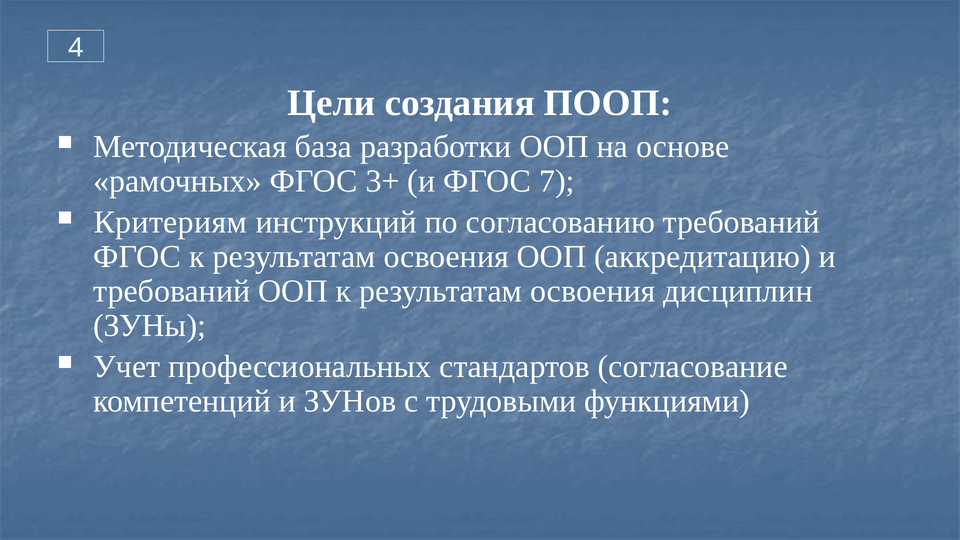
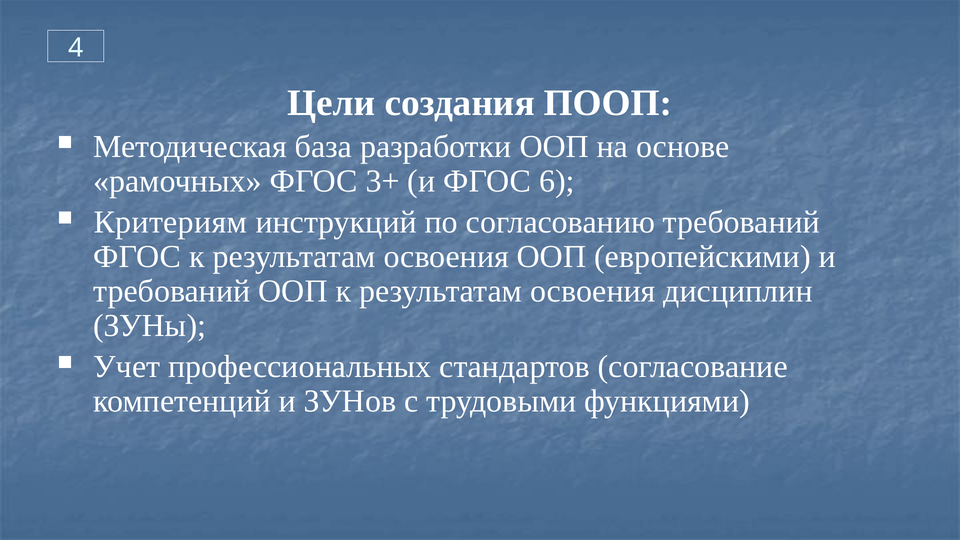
7: 7 -> 6 (557, 181)
аккредитацию: аккредитацию -> европейскими (702, 257)
